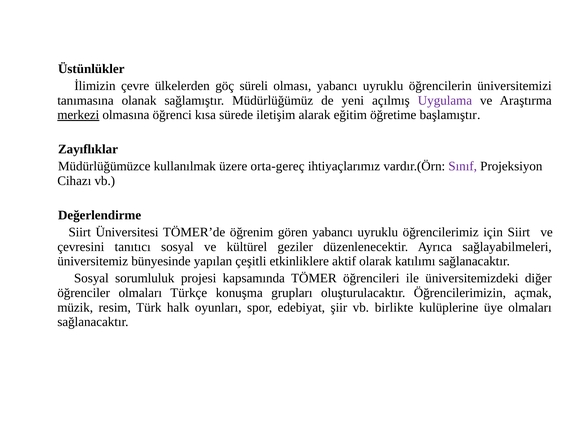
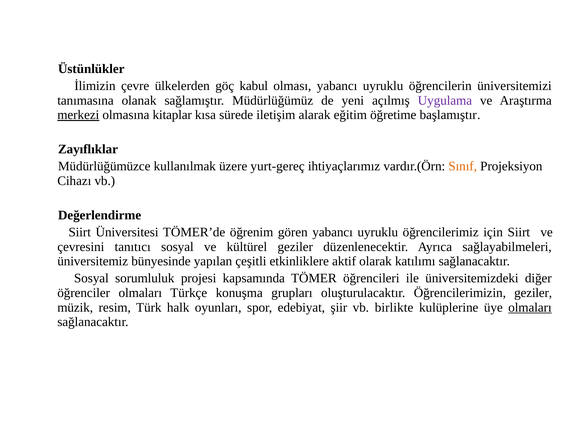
süreli: süreli -> kabul (254, 86)
öğrenci: öğrenci -> kitaplar (172, 115)
orta-gereç: orta-gereç -> yurt-gereç (278, 166)
Sınıf colour: purple -> orange (463, 166)
Öğrencilerimizin açmak: açmak -> geziler (533, 293)
olmaları underline: none -> present (530, 307)
